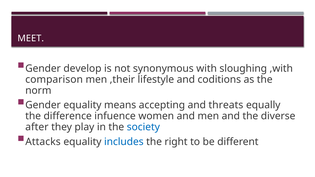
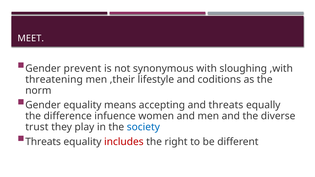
develop: develop -> prevent (82, 69)
comparison: comparison -> threatening (54, 80)
after: after -> trust (37, 127)
Attacks: Attacks -> Threats (43, 142)
includes colour: blue -> red (124, 142)
